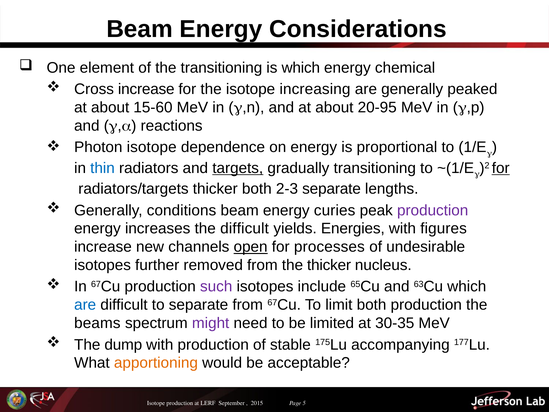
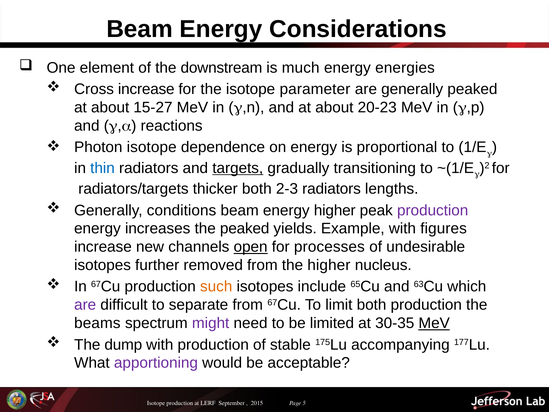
the transitioning: transitioning -> downstream (221, 68)
is which: which -> much (301, 68)
chemical: chemical -> energies (405, 68)
increasing: increasing -> parameter (315, 89)
15-60: 15-60 -> 15-27 (153, 108)
20-95: 20-95 -> 20-23 (377, 108)
for underline: present -> none (501, 168)
2-3 separate: separate -> radiators (332, 189)
energy curies: curies -> higher (335, 210)
the difficult: difficult -> peaked (245, 228)
Energies: Energies -> Example (353, 228)
the thicker: thicker -> higher (329, 265)
such colour: purple -> orange (216, 286)
are colour: blue -> purple (85, 305)
MeV underline: none -> present (434, 323)
apportioning colour: orange -> purple (156, 363)
